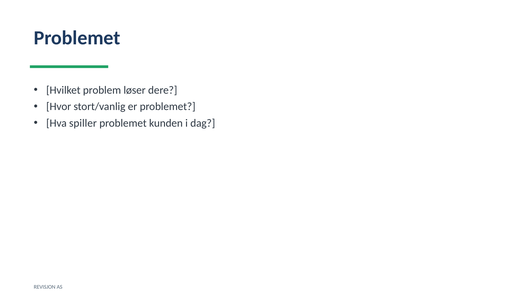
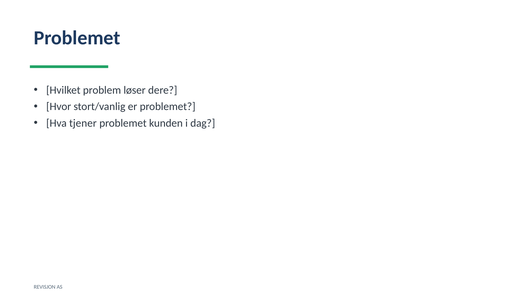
spiller: spiller -> tjener (83, 123)
